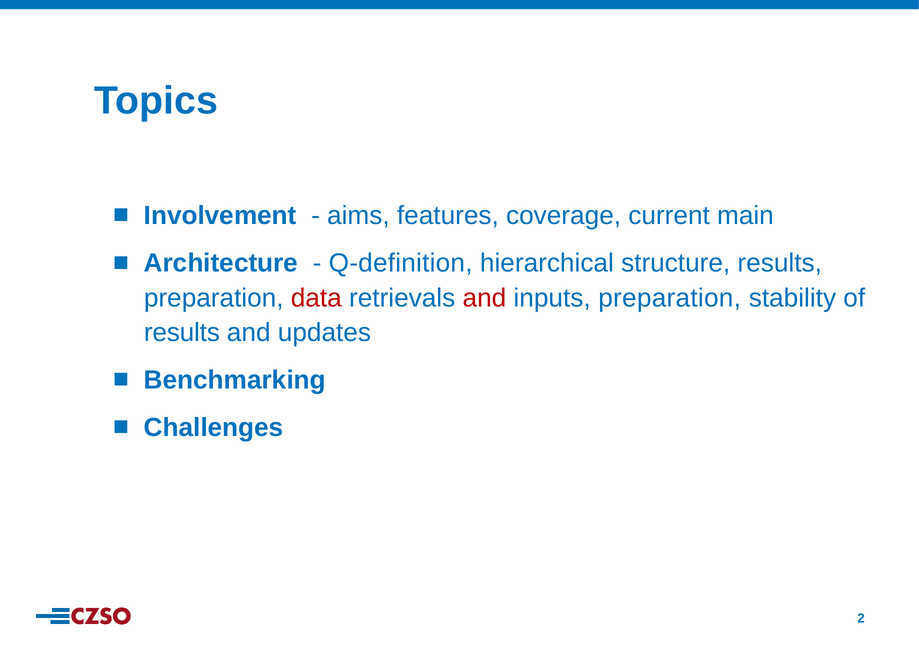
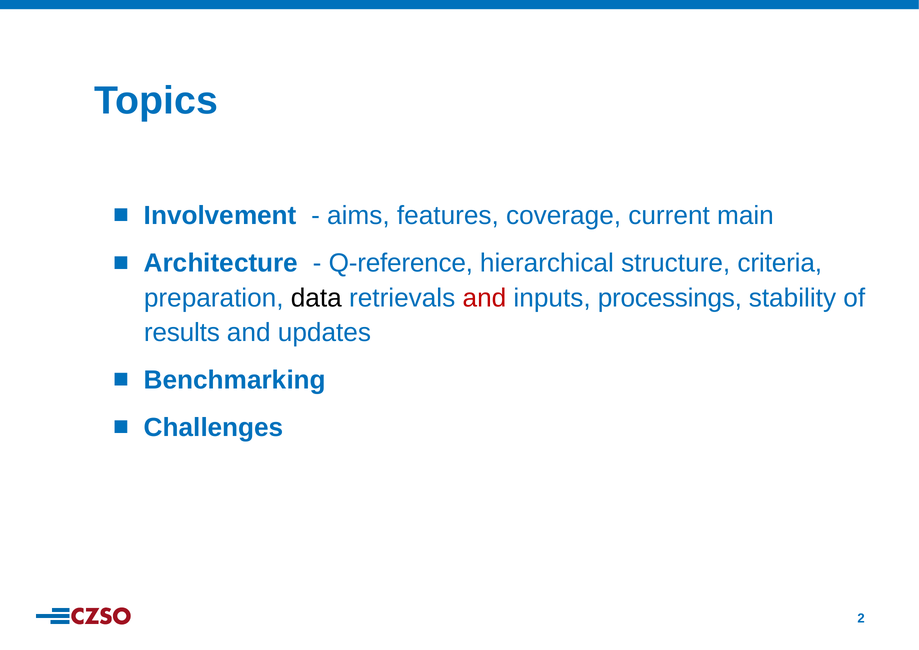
Q-definition: Q-definition -> Q-reference (401, 263)
structure results: results -> criteria (780, 263)
data colour: red -> black (316, 298)
inputs preparation: preparation -> processings (670, 298)
